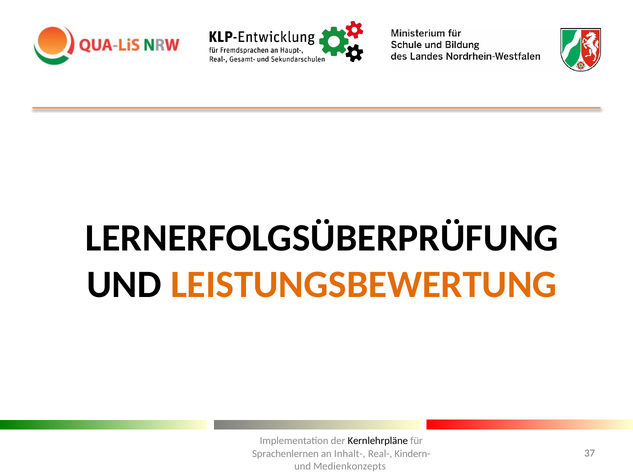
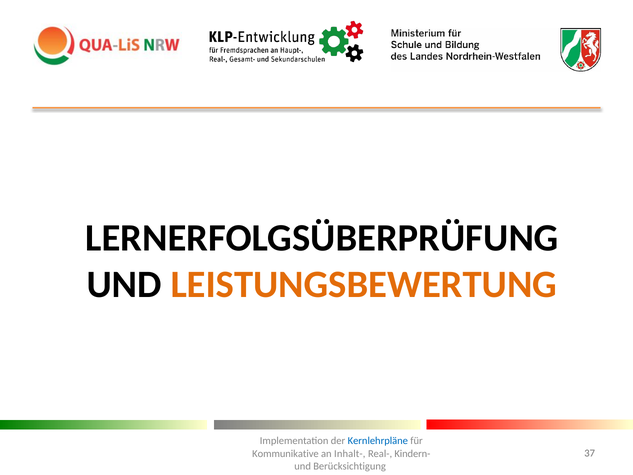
Kernlehrpläne colour: black -> blue (378, 441)
Sprachenlernen: Sprachenlernen -> Kommunikative (285, 453)
Medienkonzepts: Medienkonzepts -> Berücksichtigung (350, 466)
